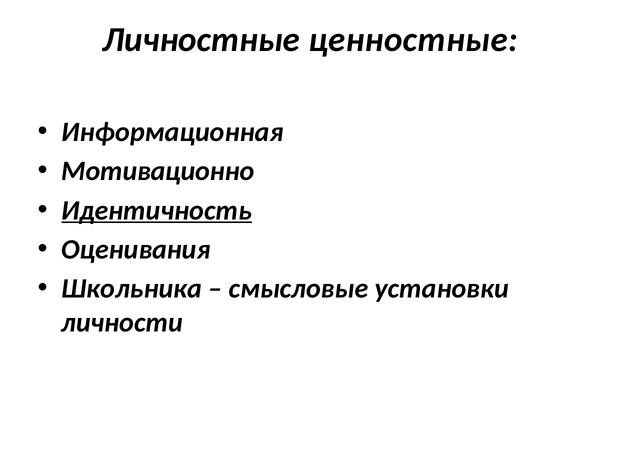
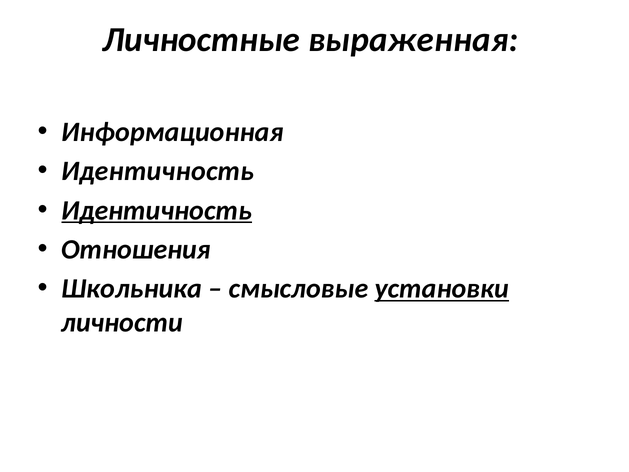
ценностные: ценностные -> выраженная (413, 40)
Мотивационно: Мотивационно -> Идентичность (158, 171)
Оценивания: Оценивания -> Отношения (136, 249)
установки underline: none -> present (442, 289)
